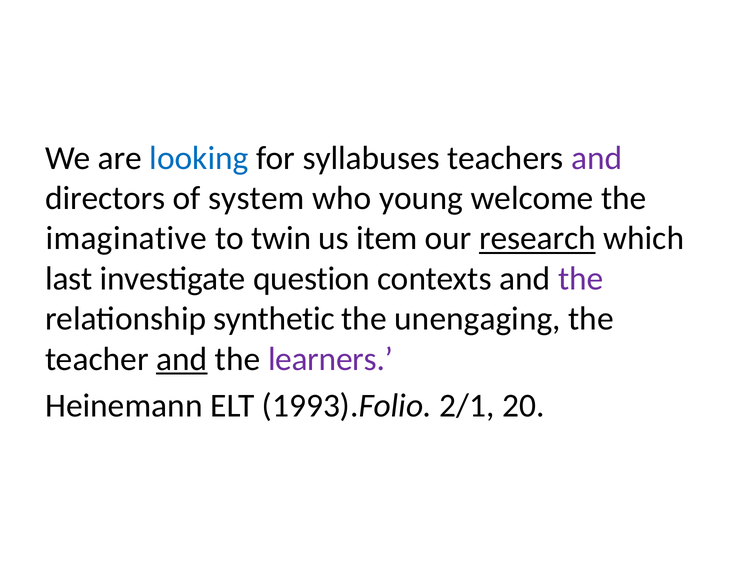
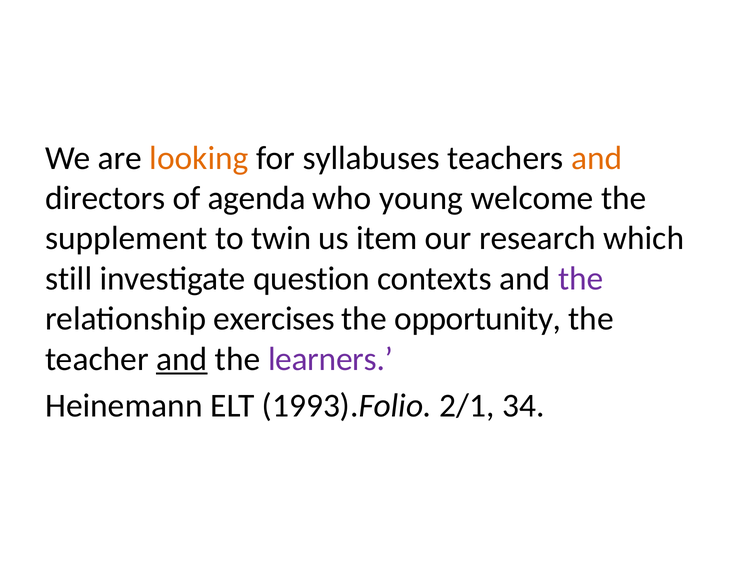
looking colour: blue -> orange (199, 158)
and colour: purple -> orange (597, 158)
system: system -> agenda (257, 198)
imaginative: imaginative -> supplement (126, 238)
research underline: present -> none (537, 238)
last: last -> still (69, 278)
synthetic: synthetic -> exercises (274, 319)
unengaging: unengaging -> opportunity (478, 319)
20: 20 -> 34 (523, 406)
